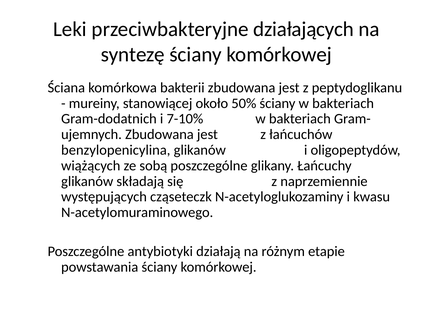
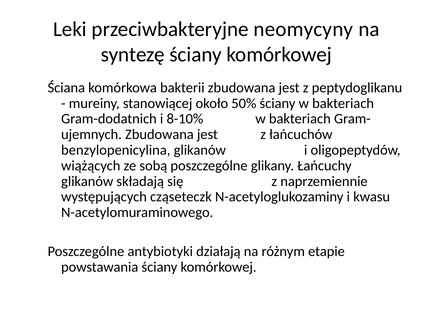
działających: działających -> neomycyny (303, 29)
7-10%: 7-10% -> 8-10% (185, 119)
